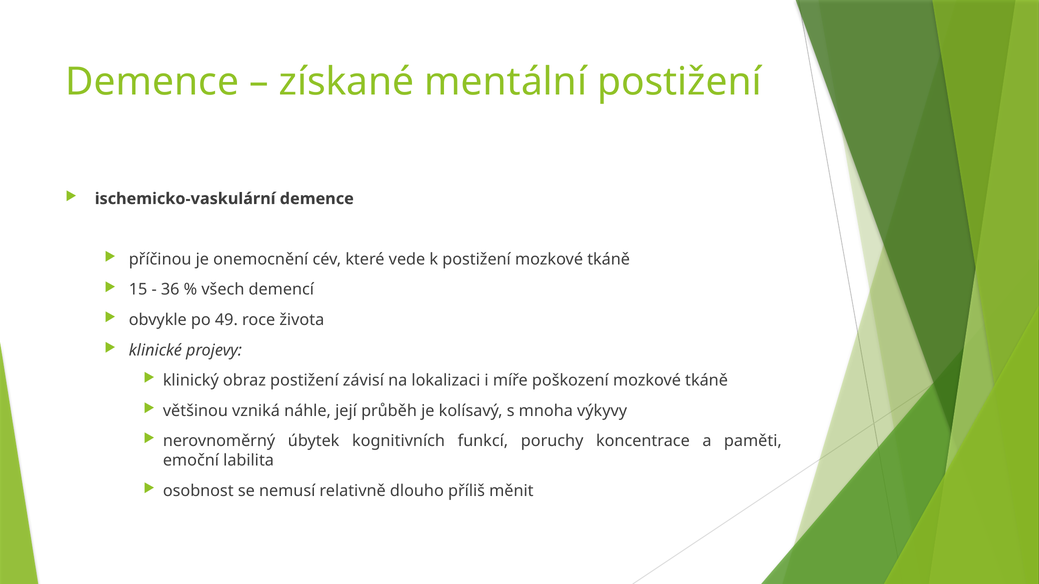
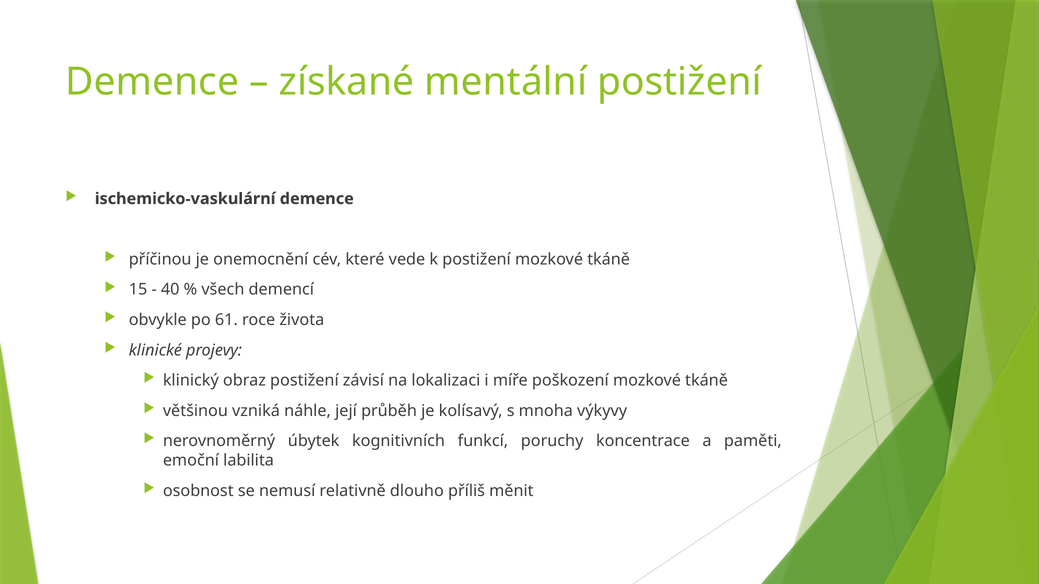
36: 36 -> 40 (170, 290)
49: 49 -> 61 (226, 320)
